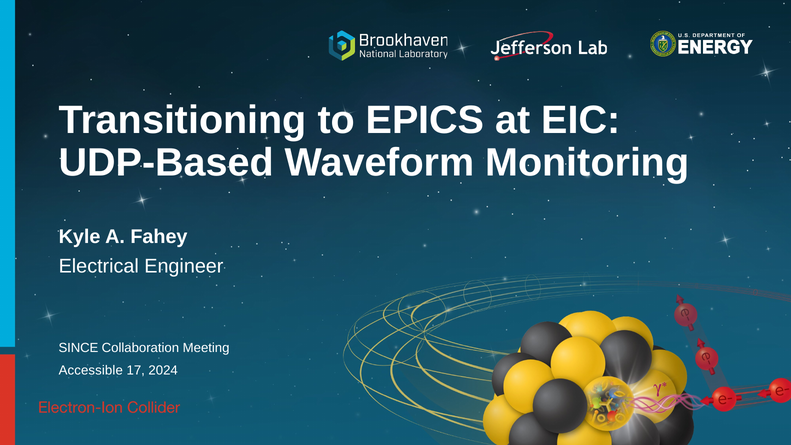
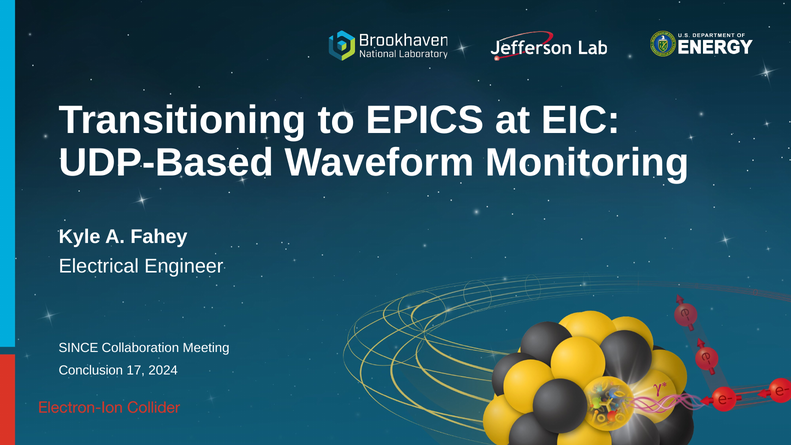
Accessible: Accessible -> Conclusion (91, 370)
